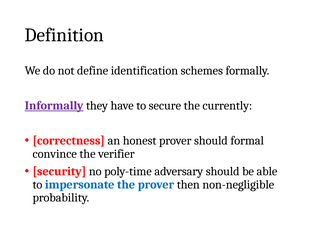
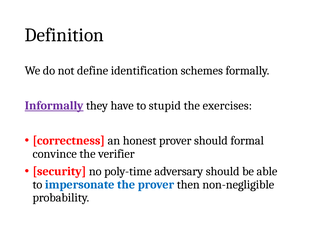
secure: secure -> stupid (165, 106)
currently: currently -> exercises (227, 106)
